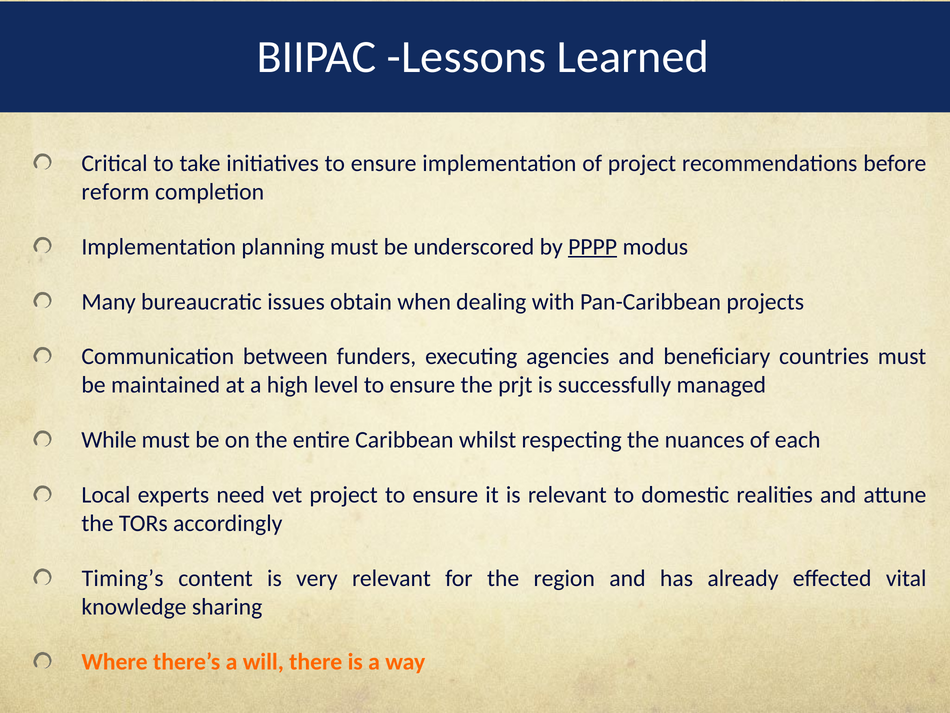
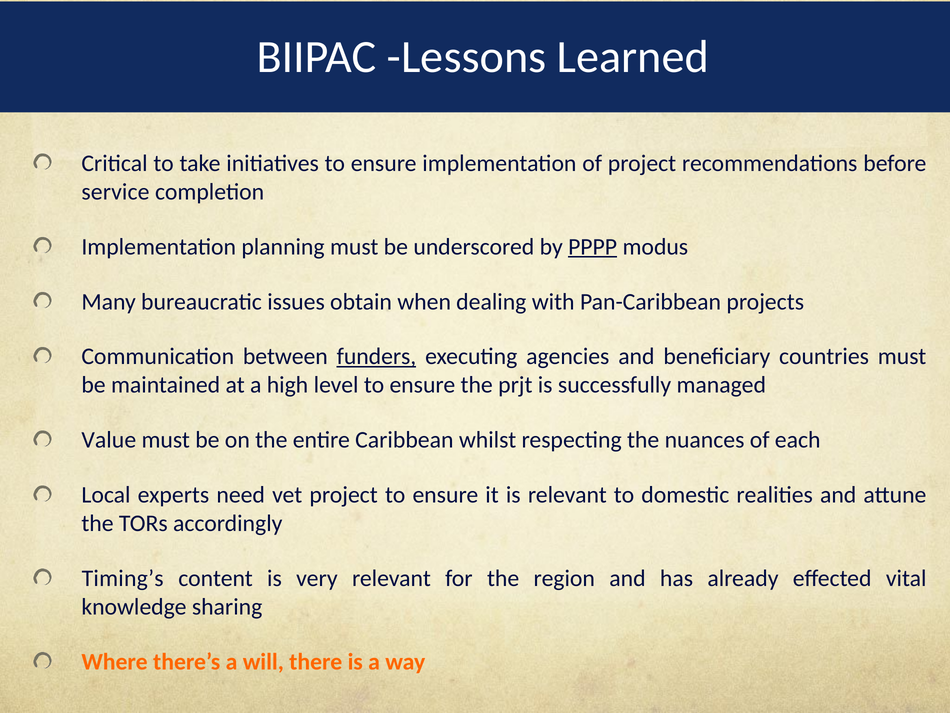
reform: reform -> service (115, 192)
funders underline: none -> present (376, 356)
While: While -> Value (109, 440)
